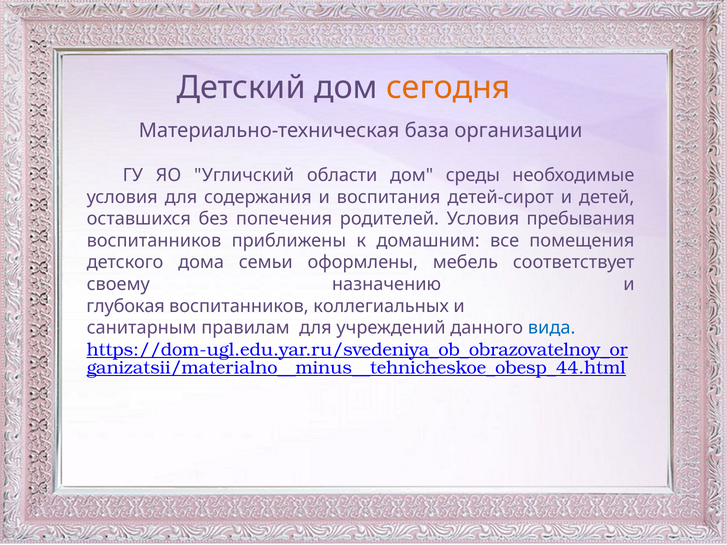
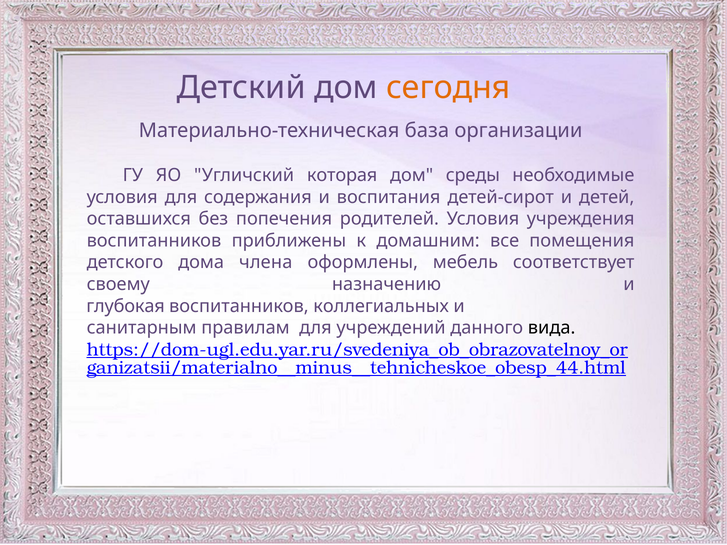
области: области -> которая (342, 175)
пребывания: пребывания -> учреждения (581, 219)
семьи: семьи -> члена (266, 263)
вида colour: blue -> black (552, 328)
